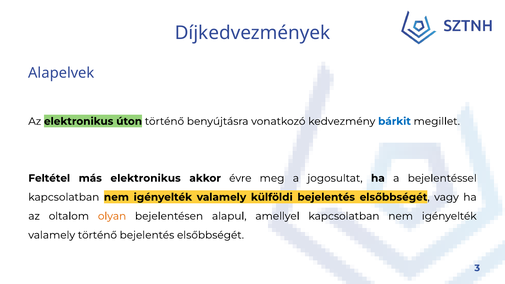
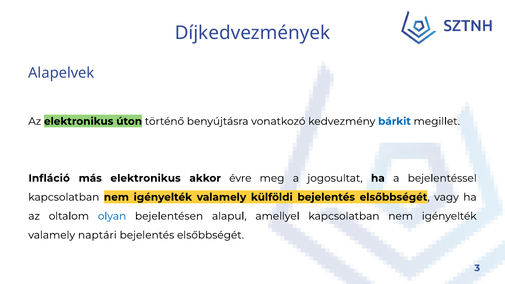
Feltétel: Feltétel -> Infláció (49, 178)
olyan colour: orange -> blue (112, 216)
valamely történő: történő -> naptári (97, 235)
